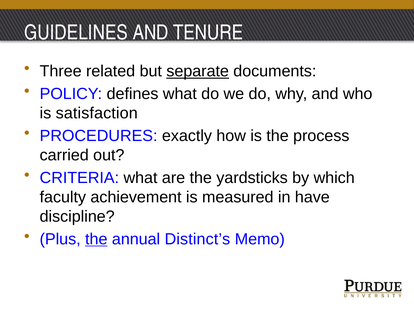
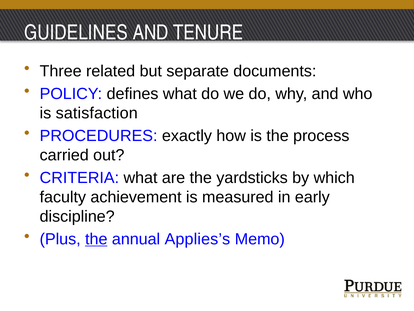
separate underline: present -> none (198, 71)
have: have -> early (312, 197)
Distinct’s: Distinct’s -> Applies’s (197, 239)
